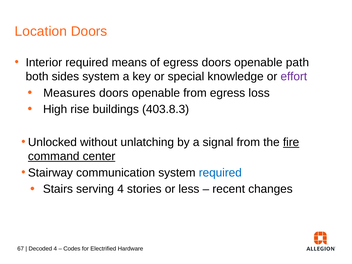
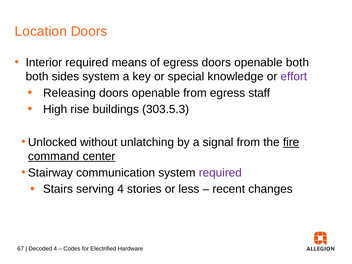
openable path: path -> both (297, 62)
Measures: Measures -> Releasing (69, 93)
loss: loss -> staff (259, 93)
403.8.3: 403.8.3 -> 303.5.3 (166, 109)
required colour: blue -> purple (220, 173)
